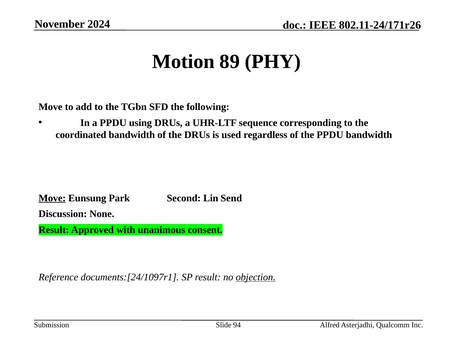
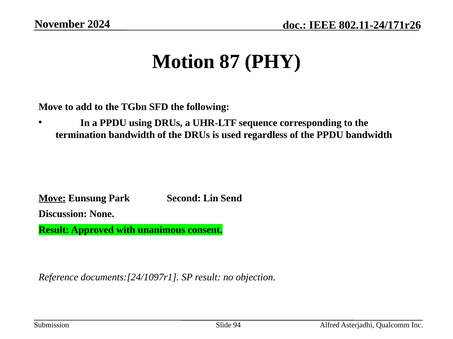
89: 89 -> 87 (230, 62)
coordinated: coordinated -> termination (81, 135)
objection underline: present -> none (256, 278)
